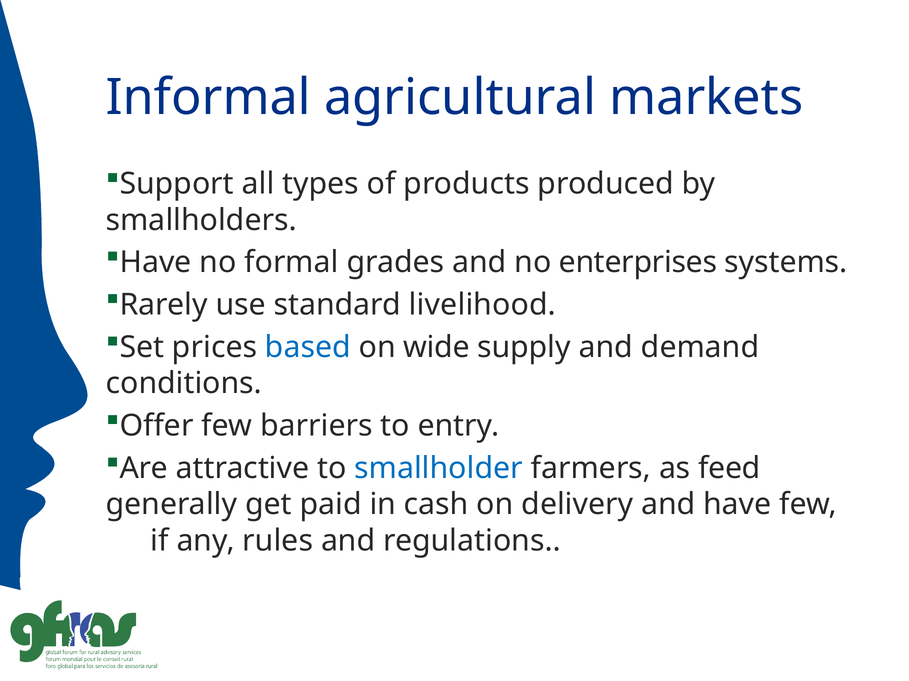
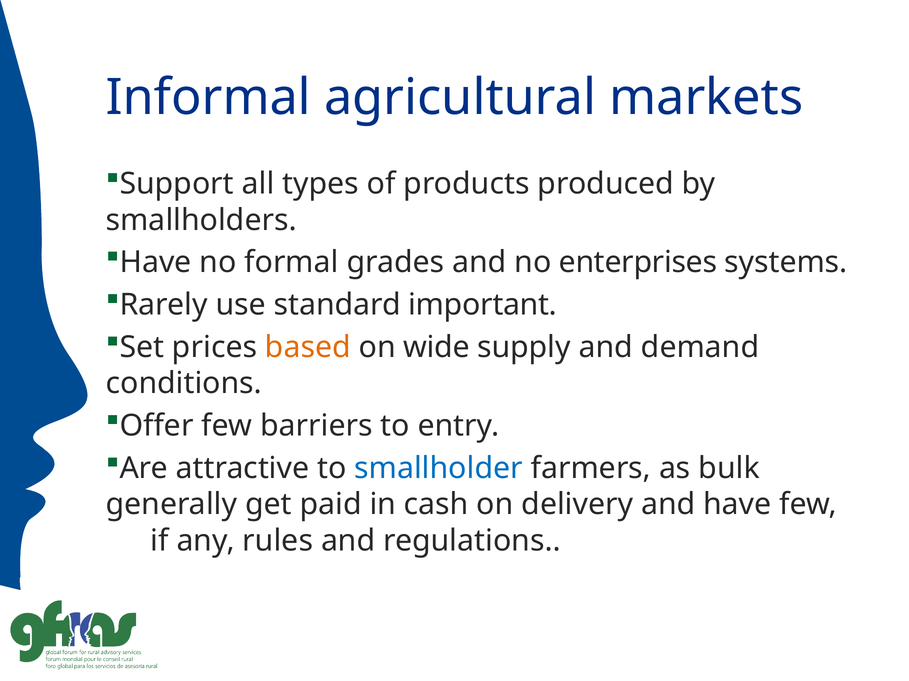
livelihood: livelihood -> important (483, 305)
based colour: blue -> orange (308, 348)
feed: feed -> bulk (729, 469)
